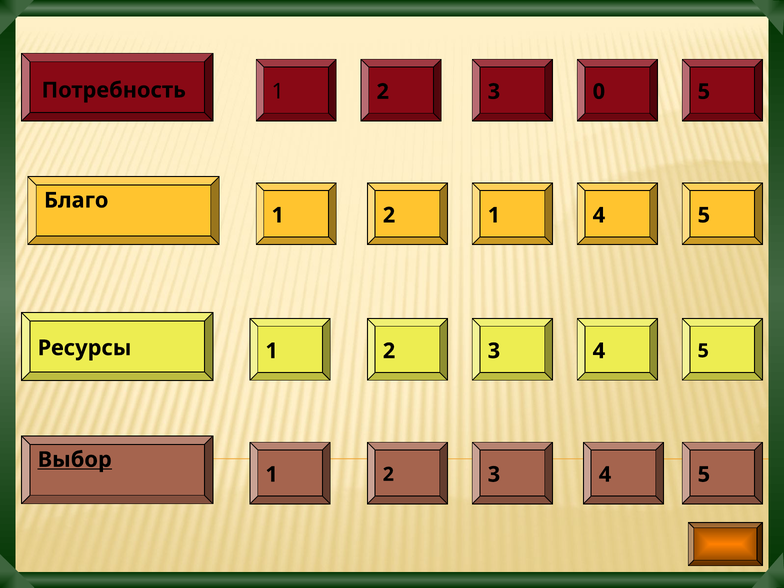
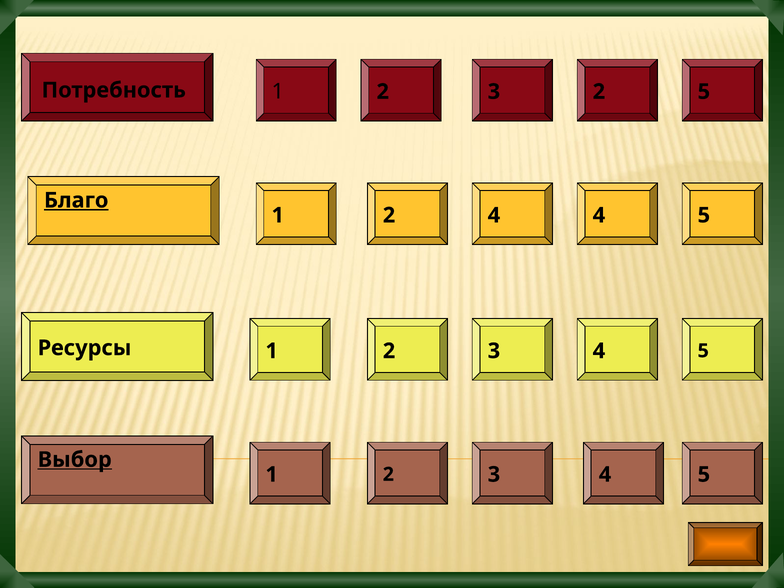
3 0: 0 -> 2 (599, 92)
Благо underline: none -> present (76, 200)
2 1: 1 -> 4 (494, 215)
